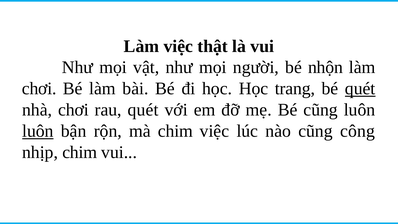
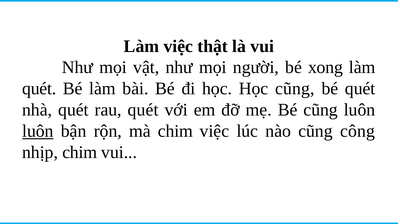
nhộn: nhộn -> xong (325, 67)
chơi: chơi -> quét (39, 89)
Học trang: trang -> cũng (295, 89)
quét underline: present -> none (360, 89)
nhà chơi: chơi -> quét (73, 110)
